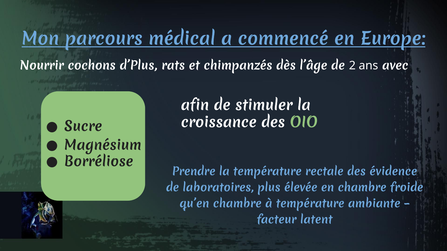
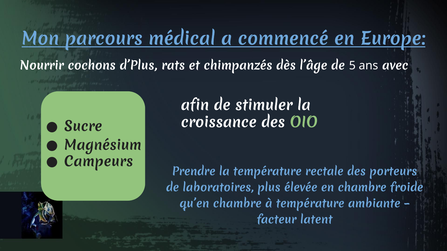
2: 2 -> 5 (352, 66)
Borréliose: Borréliose -> Campeurs (99, 162)
évidence: évidence -> porteurs (393, 172)
